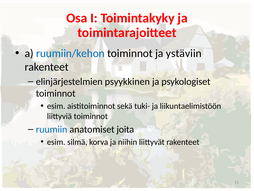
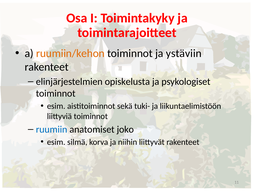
ruumiin/kehon colour: blue -> orange (70, 53)
psyykkinen: psyykkinen -> opiskelusta (127, 81)
joita: joita -> joko (125, 129)
